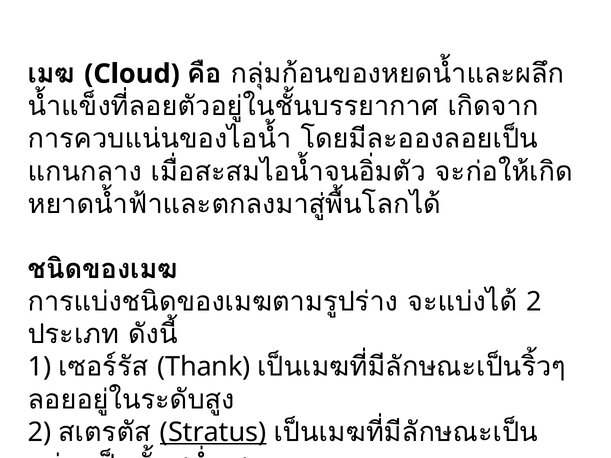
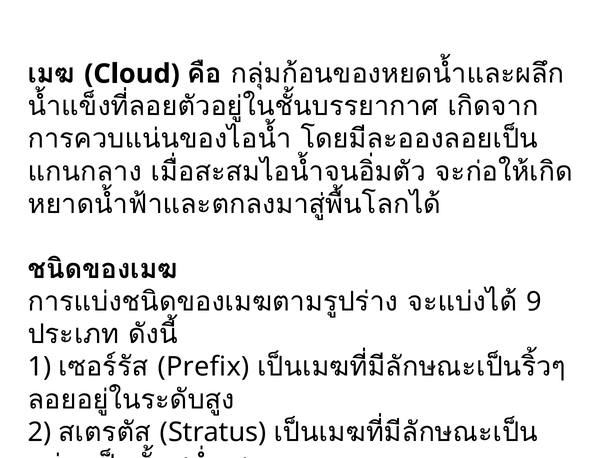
2: 2 -> 9 (534, 302)
Thank: Thank -> Prefix (204, 367)
Stratus underline: present -> none (213, 432)
